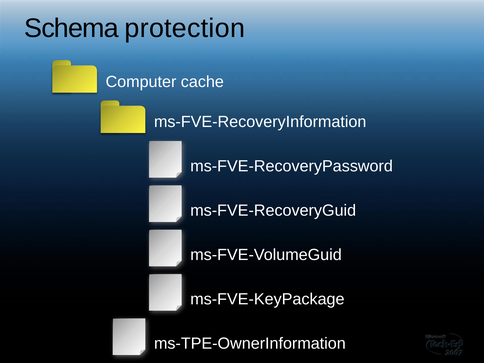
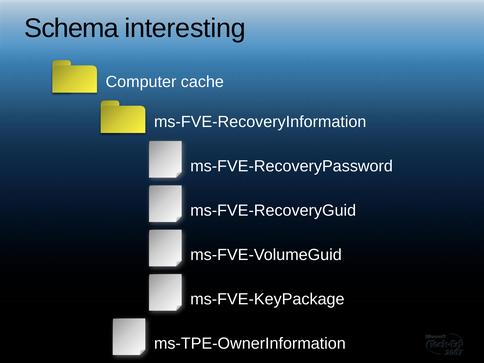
protection: protection -> interesting (185, 28)
